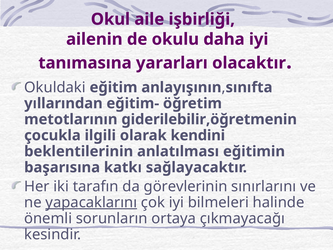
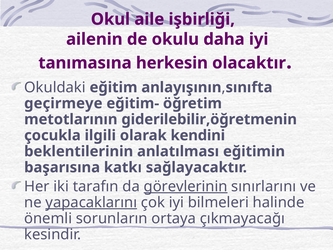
yararları: yararları -> herkesin (172, 63)
yıllarından: yıllarından -> geçirmeye (63, 103)
görevlerinin underline: none -> present (186, 186)
